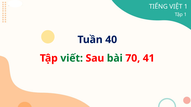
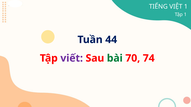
40: 40 -> 44 (111, 40)
viết colour: green -> purple (72, 58)
41: 41 -> 74 (149, 58)
